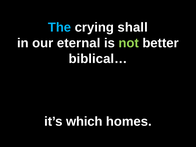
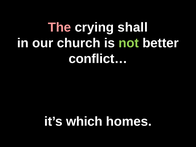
The colour: light blue -> pink (60, 27)
eternal: eternal -> church (79, 43)
biblical…: biblical… -> conflict… (98, 59)
